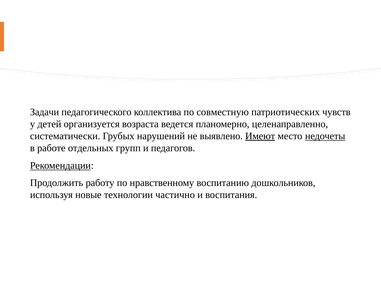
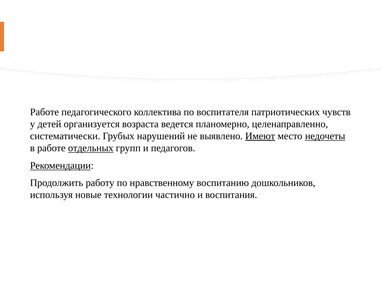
Задачи: Задачи -> Работе (44, 112)
совместную: совместную -> воспитателя (223, 112)
отдельных underline: none -> present (91, 148)
